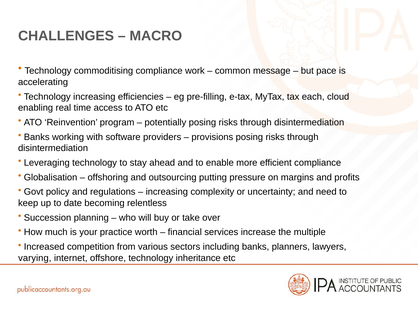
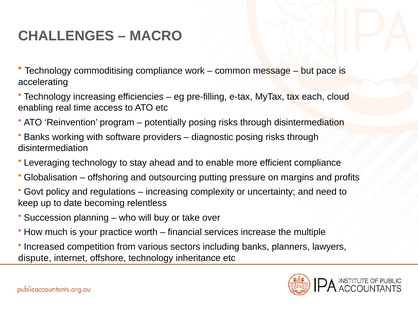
provisions: provisions -> diagnostic (212, 137)
varying: varying -> dispute (35, 258)
